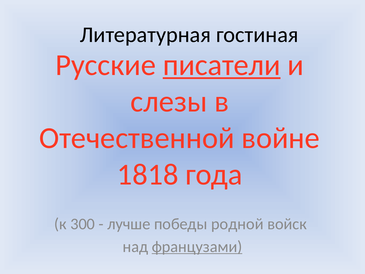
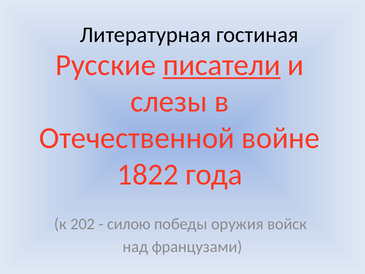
1818: 1818 -> 1822 (148, 174)
300: 300 -> 202 (83, 224)
лучше: лучше -> силою (129, 224)
родной: родной -> оружия (237, 224)
французами underline: present -> none (197, 246)
